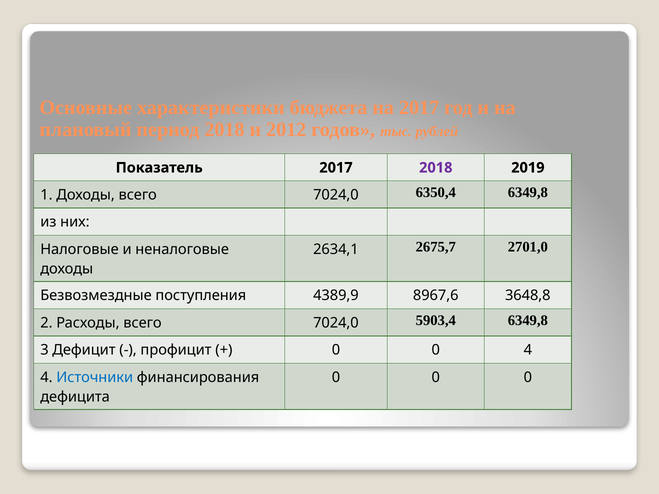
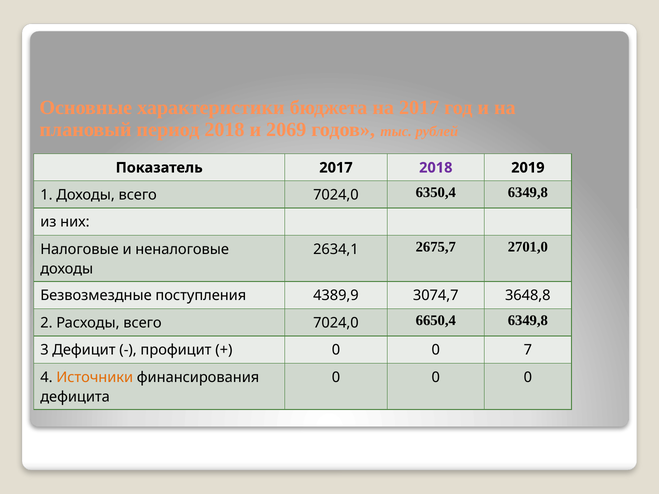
2012: 2012 -> 2069 (286, 130)
8967,6: 8967,6 -> 3074,7 (436, 296)
5903,4: 5903,4 -> 6650,4 (436, 320)
0 4: 4 -> 7 (528, 350)
Источники colour: blue -> orange (95, 377)
